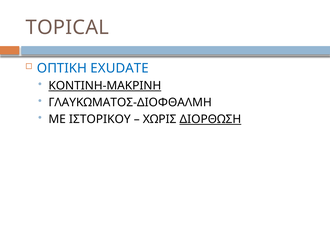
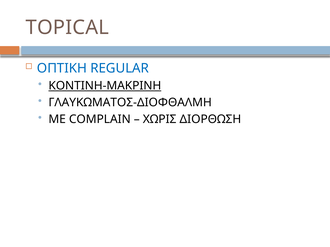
EXUDATE: EXUDATE -> REGULAR (120, 68)
ΙΣΤΟΡΙΚΟΥ: ΙΣΤΟΡΙΚΟΥ -> COMPLAIN (100, 119)
ΔΙΟΡΘΩΣΗ underline: present -> none (210, 119)
